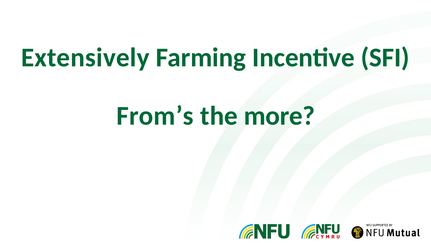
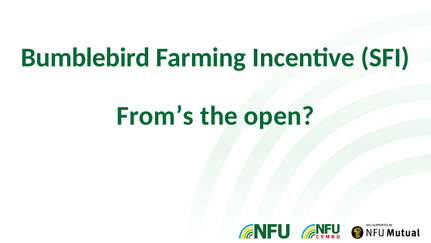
Extensively: Extensively -> Bumblebird (85, 58)
more: more -> open (279, 116)
